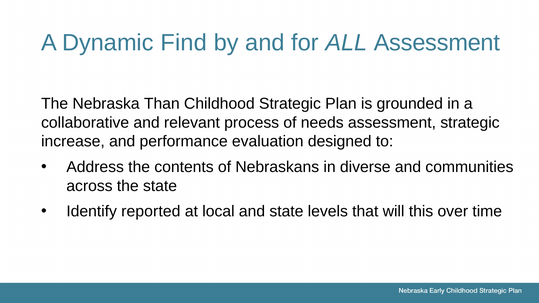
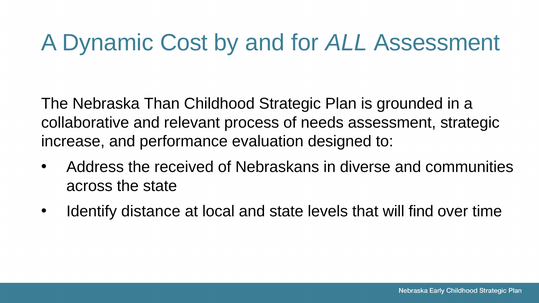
Find: Find -> Cost (184, 43)
contents: contents -> received (184, 167)
reported: reported -> distance (151, 212)
this: this -> find (421, 212)
